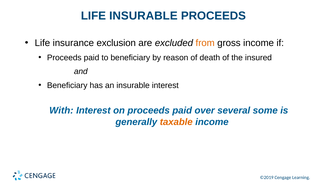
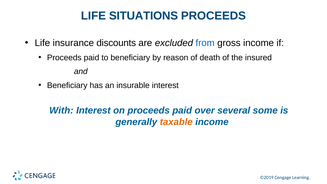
LIFE INSURABLE: INSURABLE -> SITUATIONS (144, 16)
exclusion: exclusion -> discounts (116, 43)
from colour: orange -> blue (205, 43)
